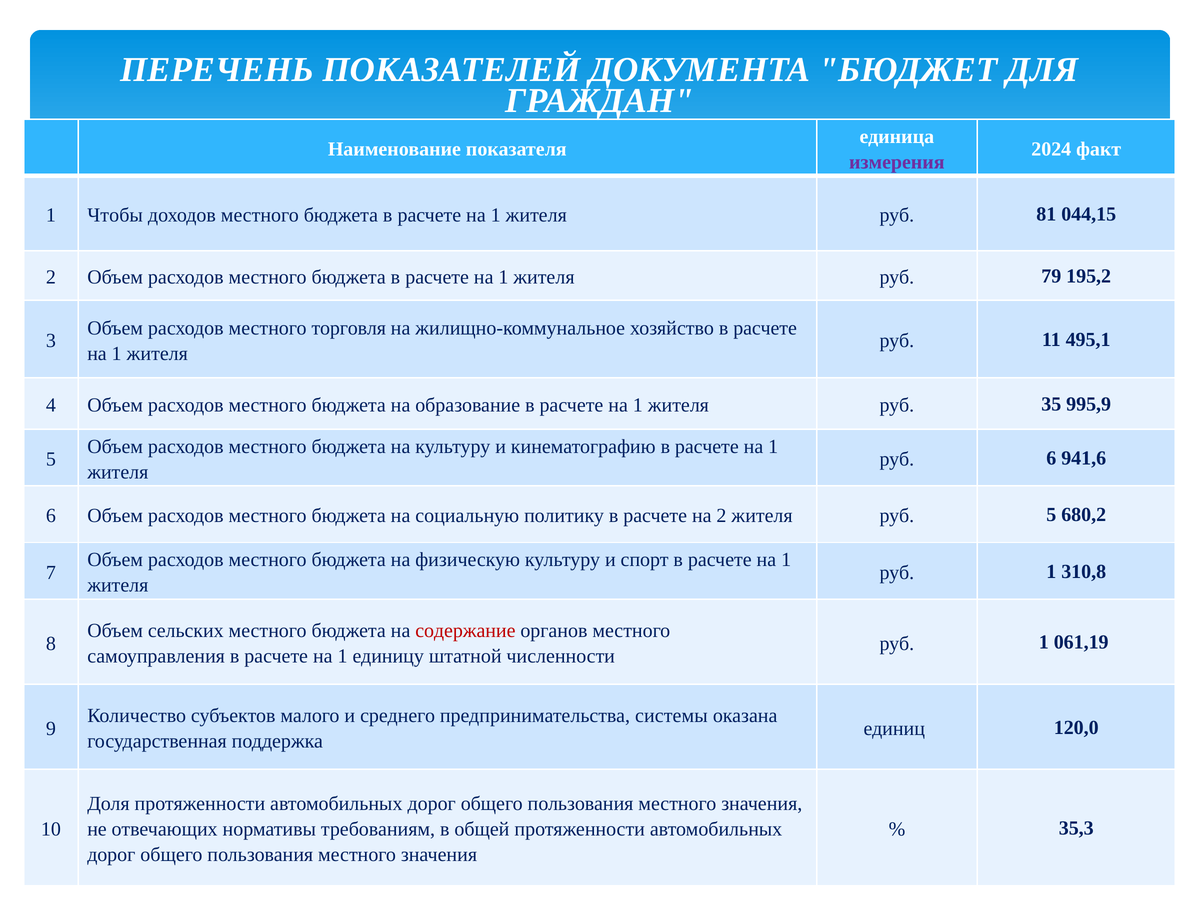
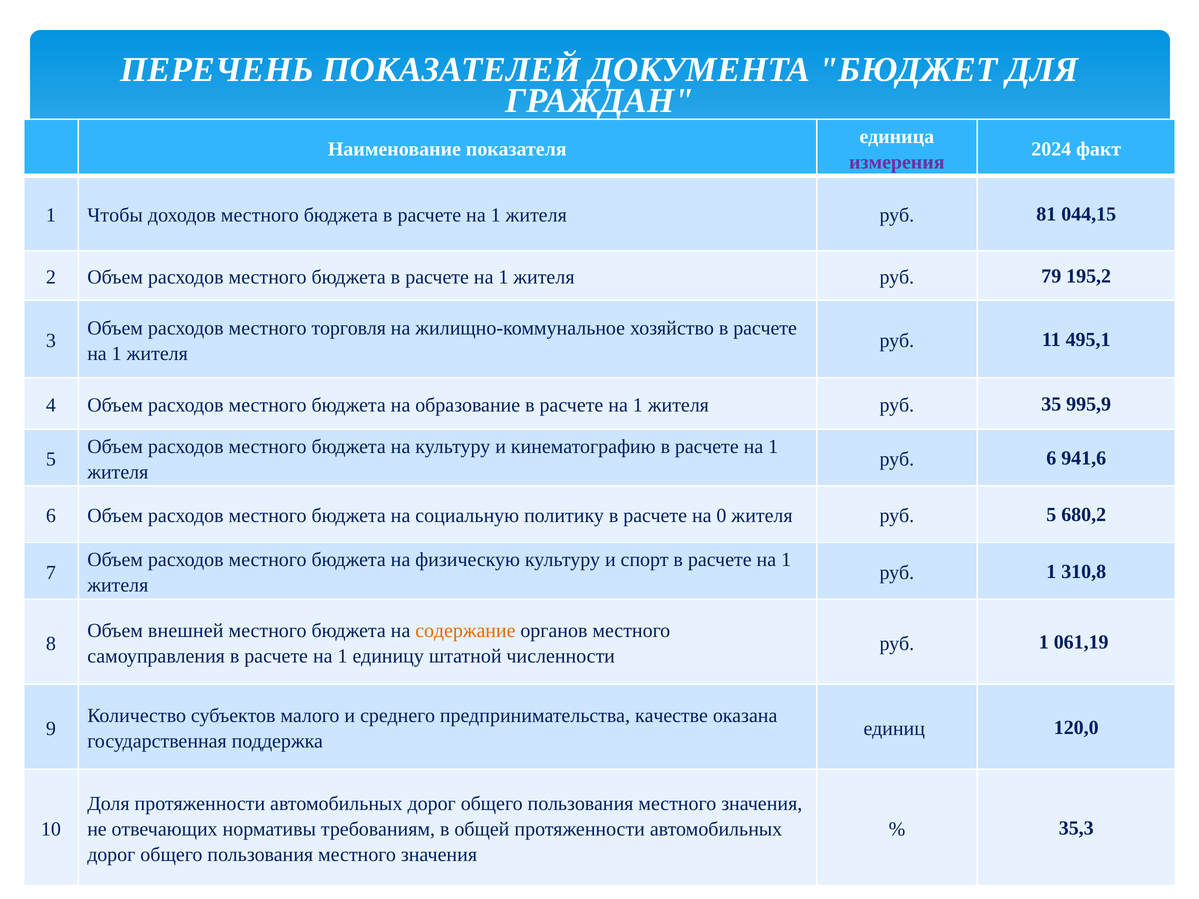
на 2: 2 -> 0 (721, 516)
сельских: сельских -> внешней (186, 631)
содержание colour: red -> orange (465, 631)
системы: системы -> качестве (671, 716)
